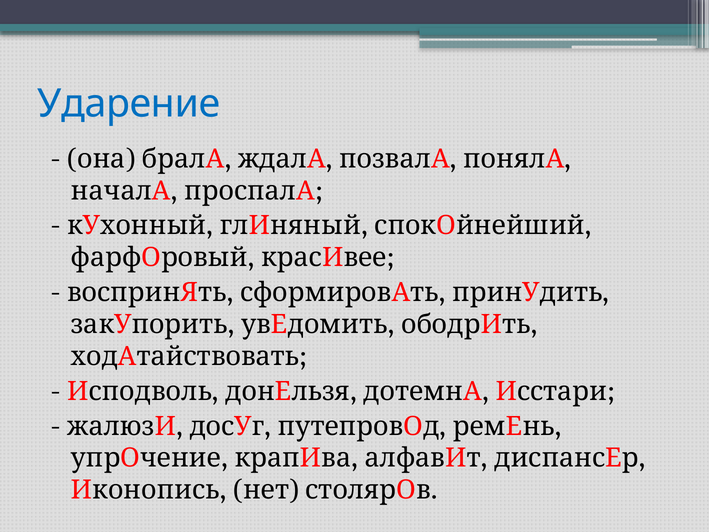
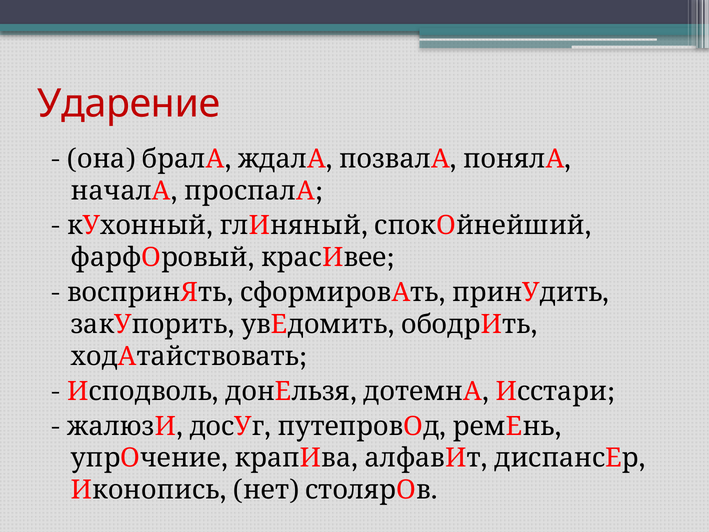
Ударение colour: blue -> red (129, 104)
